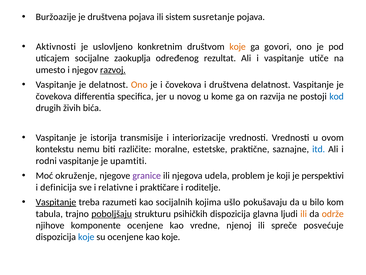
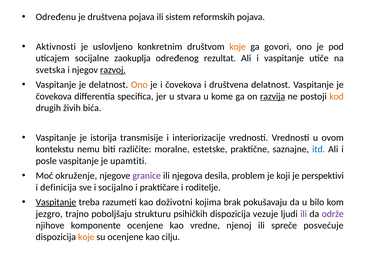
Buržoazije: Buržoazije -> Određenu (56, 17)
susretanje: susretanje -> reformskih (214, 17)
umesto: umesto -> svetska (50, 70)
novog: novog -> stvara (189, 96)
razvija underline: none -> present (273, 96)
kod colour: blue -> orange (337, 96)
rodni: rodni -> posle (46, 161)
udela: udela -> desila (217, 175)
relativne: relativne -> socijalno (116, 187)
socijalnih: socijalnih -> doživotni (174, 202)
ušlo: ušlo -> brak (232, 202)
tabula: tabula -> jezgro (49, 213)
poboljšaju underline: present -> none (112, 213)
glavna: glavna -> vezuje (266, 213)
ili colour: orange -> purple (304, 213)
održe colour: orange -> purple (333, 213)
koje colour: blue -> orange (86, 237)
kao koje: koje -> cilju (171, 237)
